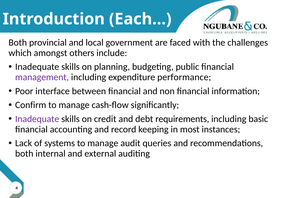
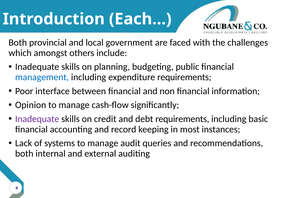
management colour: purple -> blue (42, 77)
expenditure performance: performance -> requirements (184, 77)
Confirm: Confirm -> Opinion (31, 105)
